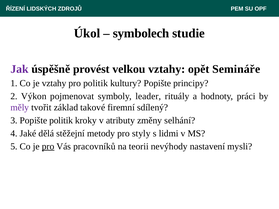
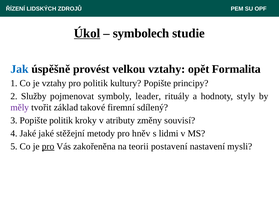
Úkol underline: none -> present (87, 33)
Jak colour: purple -> blue (20, 69)
Semináře: Semináře -> Formalita (236, 69)
Výkon: Výkon -> Služby (34, 96)
práci: práci -> styly (246, 96)
selhání: selhání -> souvisí (180, 121)
Jaké dělá: dělá -> jaké (46, 134)
styly: styly -> hněv (141, 134)
pracovníků: pracovníků -> zakořeněna (94, 147)
nevýhody: nevýhody -> postavení (169, 147)
